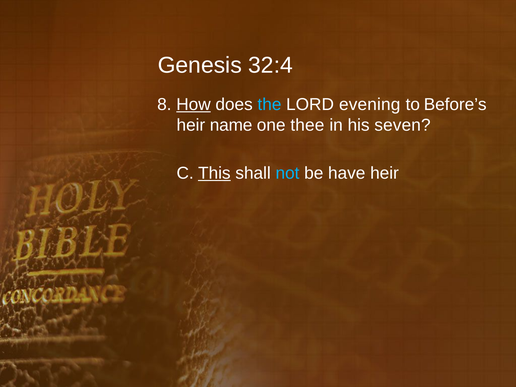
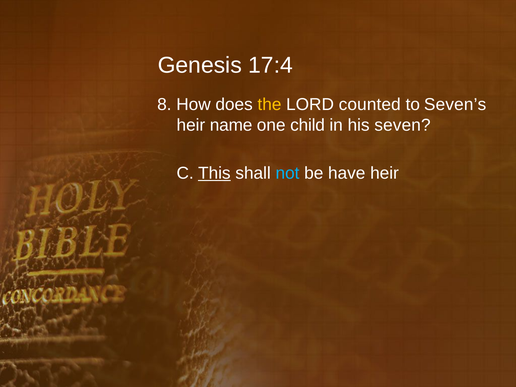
32:4: 32:4 -> 17:4 (270, 65)
How underline: present -> none (193, 104)
the colour: light blue -> yellow (269, 104)
evening: evening -> counted (370, 104)
Before’s: Before’s -> Seven’s (455, 104)
thee: thee -> child (308, 125)
